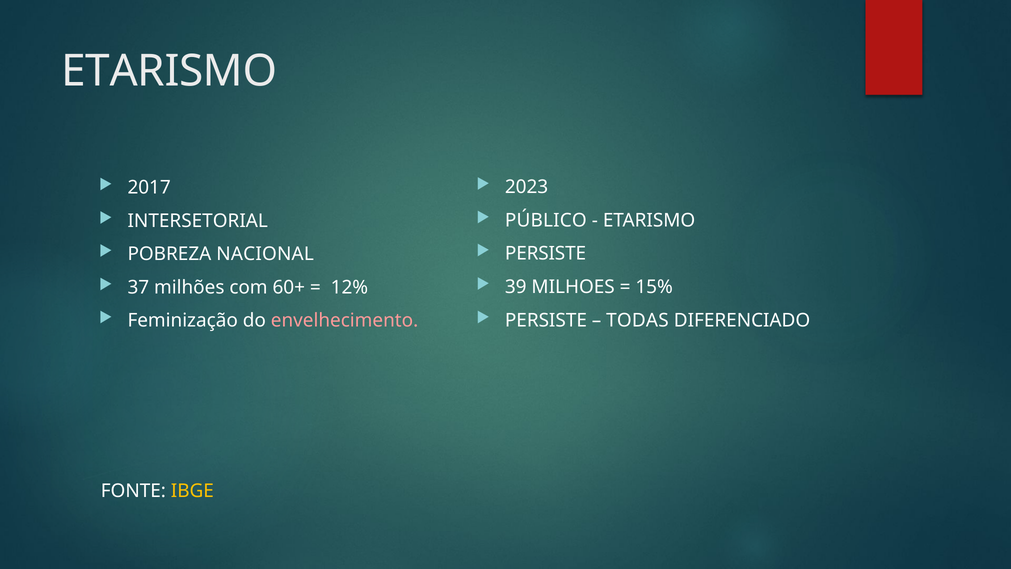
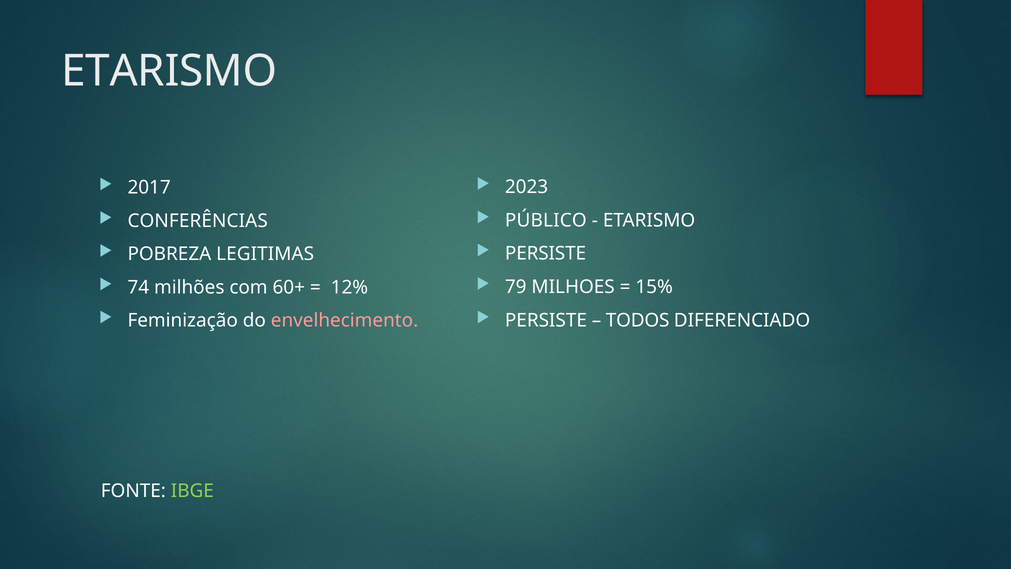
INTERSETORIAL: INTERSETORIAL -> CONFERÊNCIAS (198, 221)
NACIONAL: NACIONAL -> LEGITIMAS (265, 254)
39: 39 -> 79 (516, 287)
37: 37 -> 74 (138, 287)
TODAS: TODAS -> TODOS (638, 320)
IBGE colour: yellow -> light green (192, 491)
